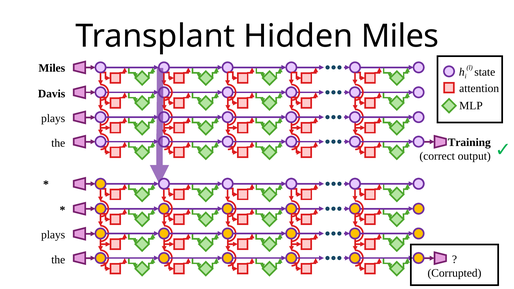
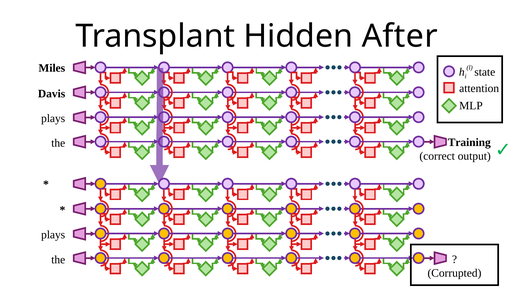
Hidden Miles: Miles -> After (400, 36)
